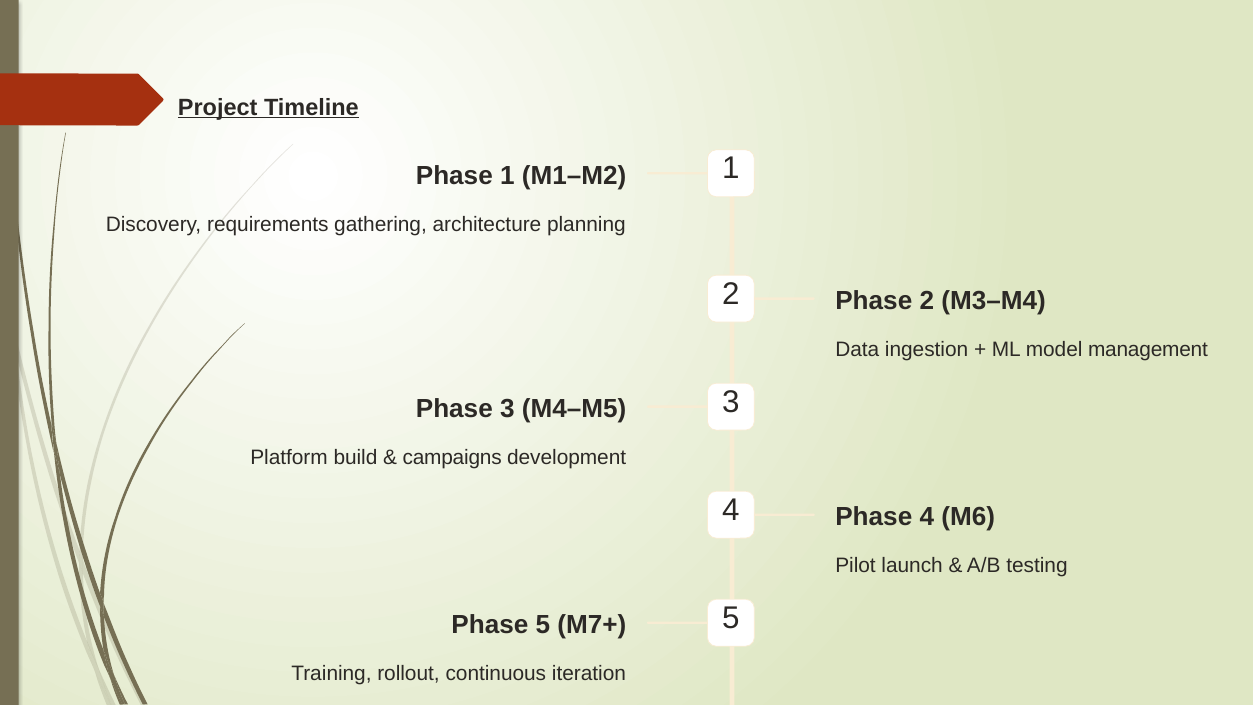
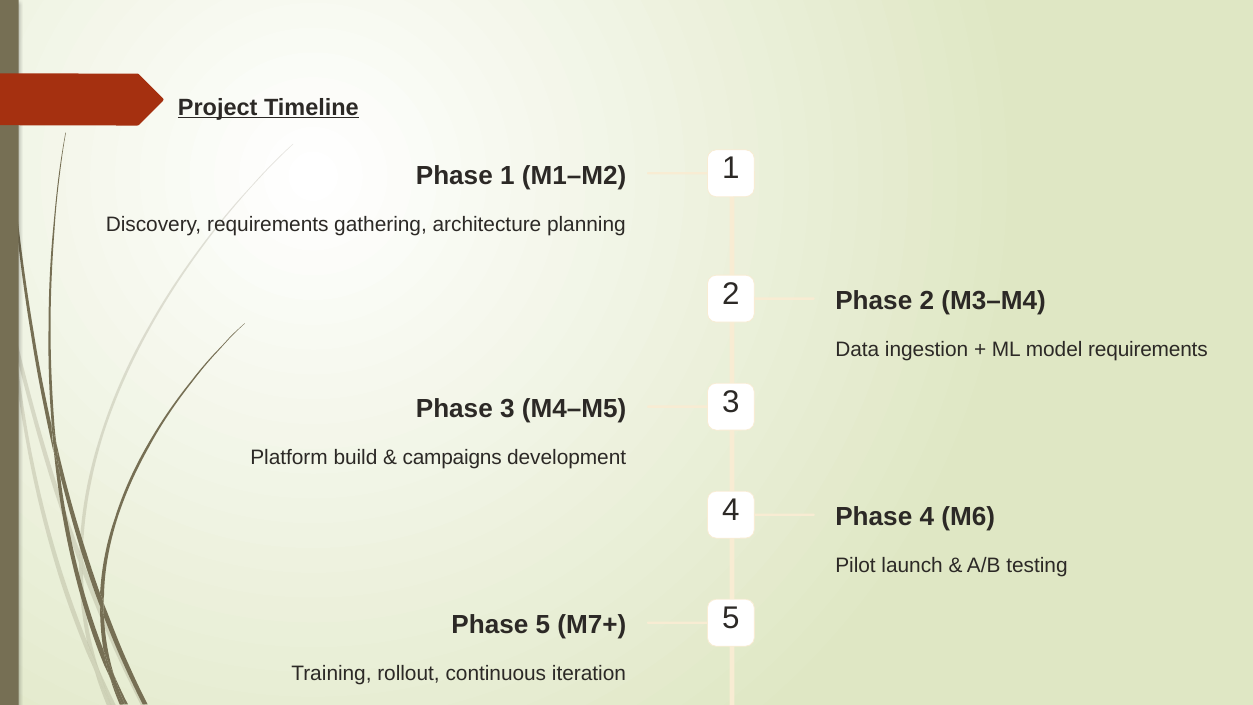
model management: management -> requirements (1148, 350)
